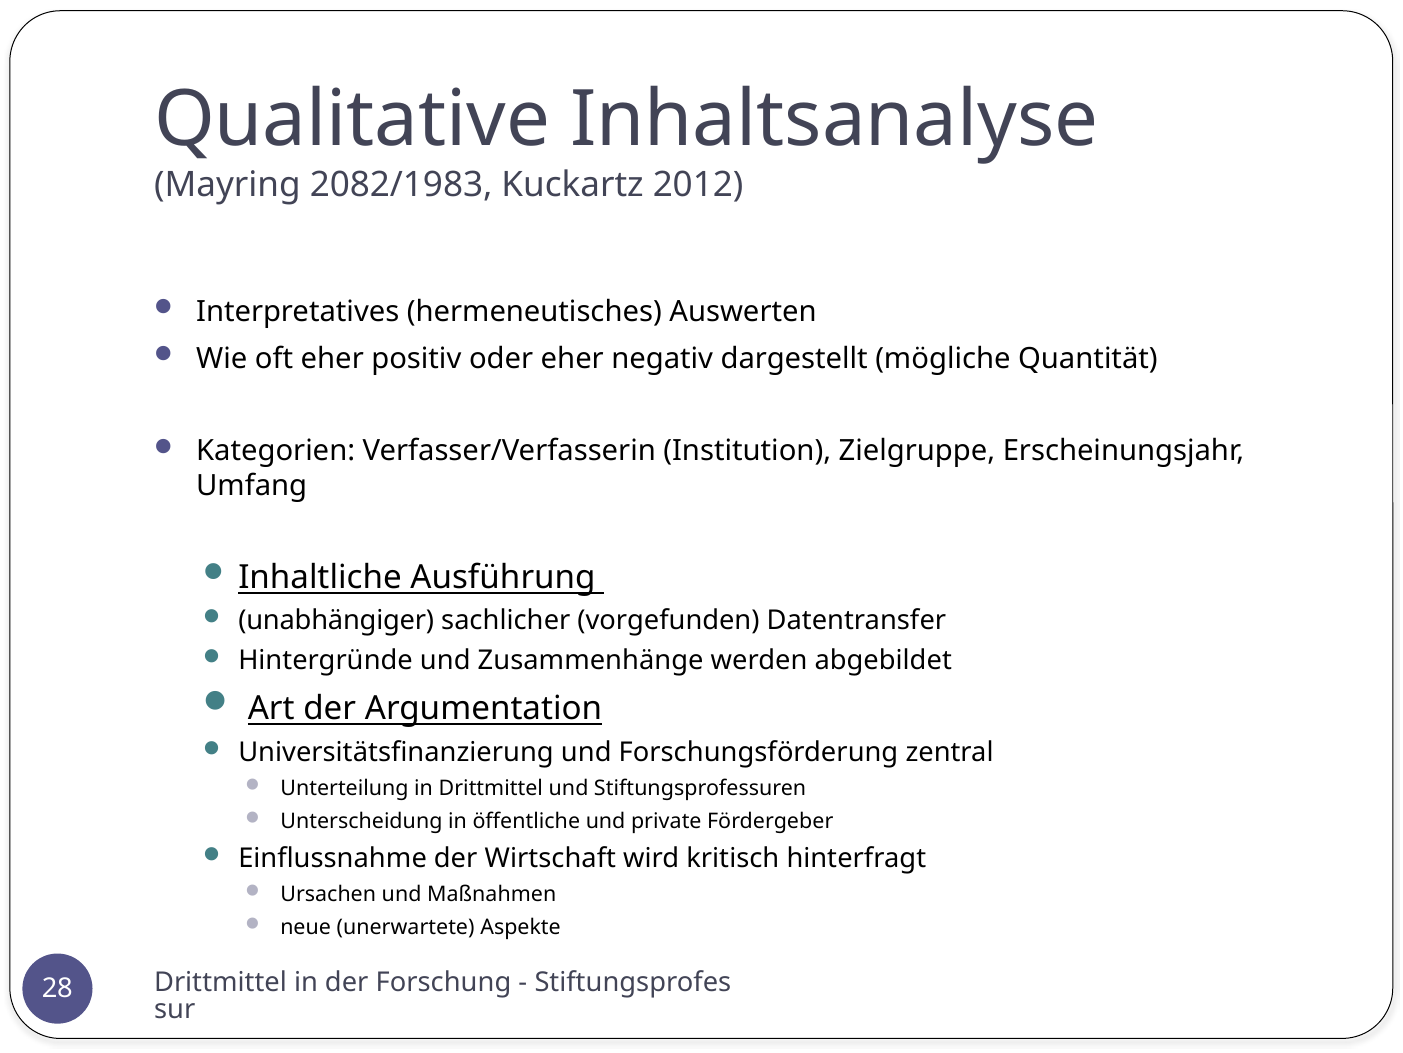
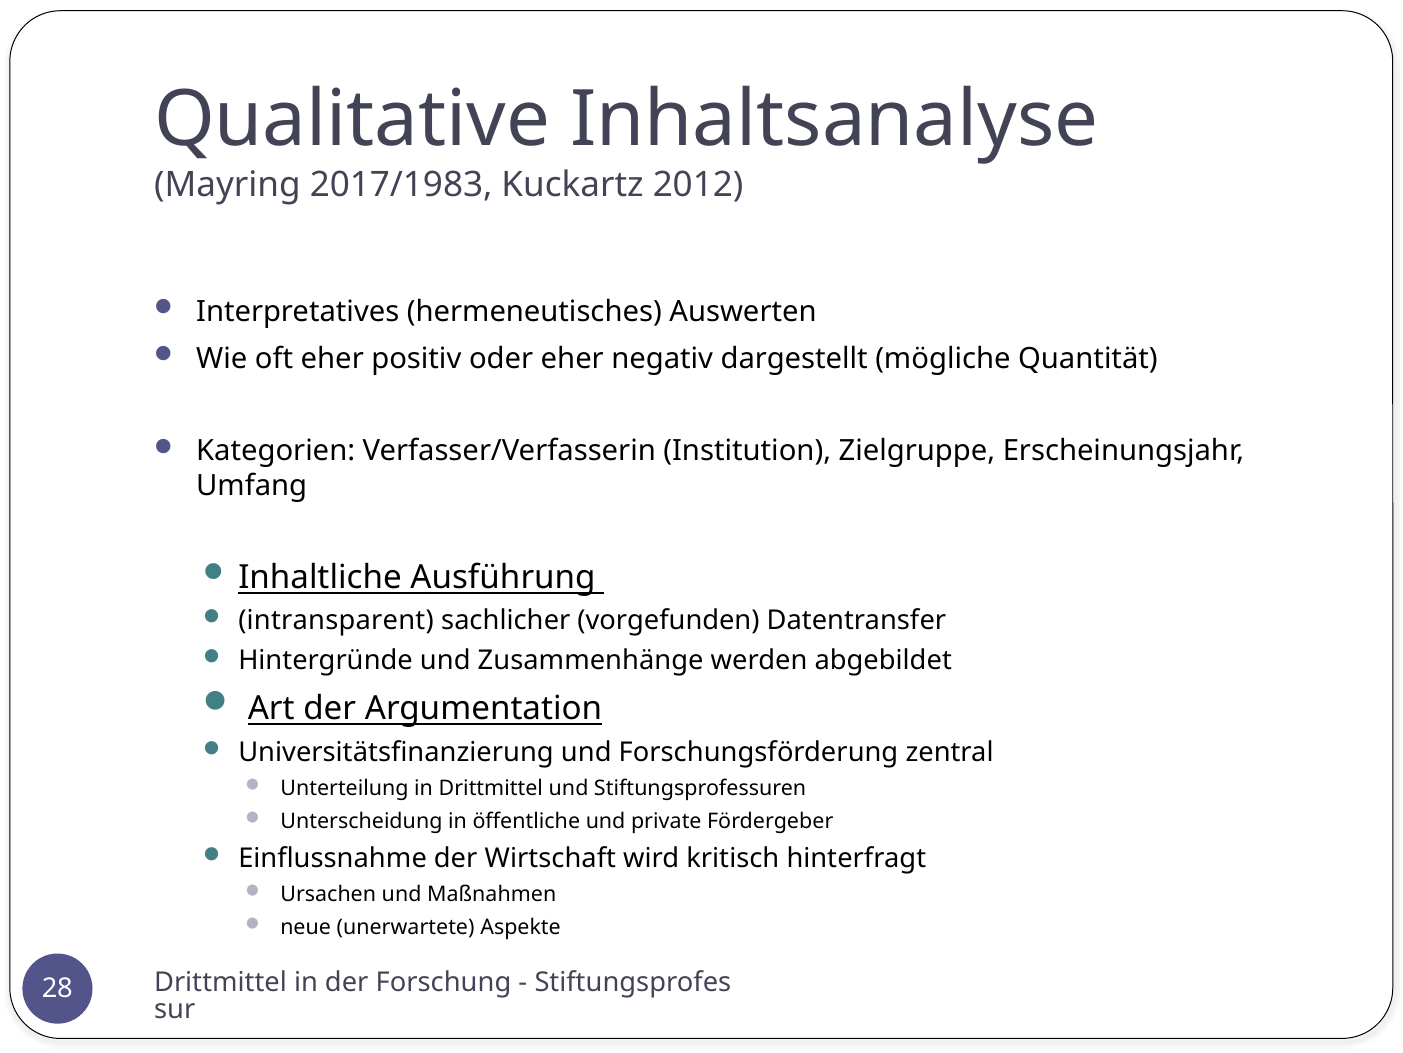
2082/1983: 2082/1983 -> 2017/1983 (401, 185)
unabhängiger: unabhängiger -> intransparent (336, 620)
